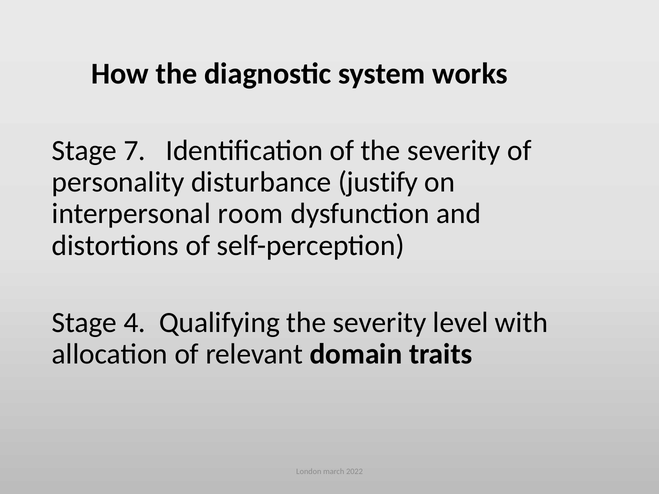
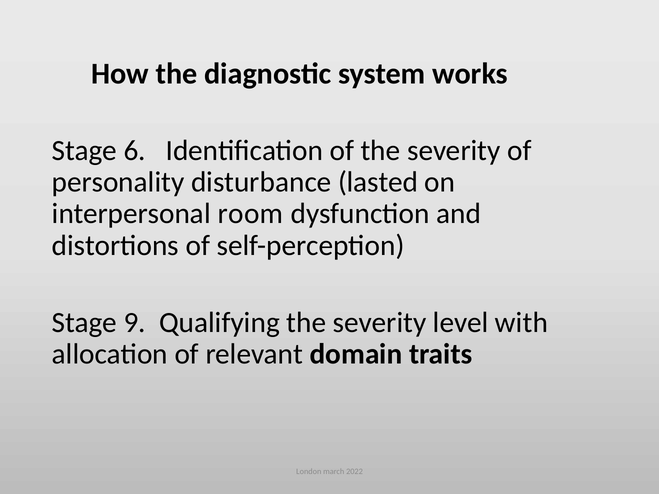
7: 7 -> 6 (135, 151)
justify: justify -> lasted (378, 182)
4: 4 -> 9 (135, 323)
